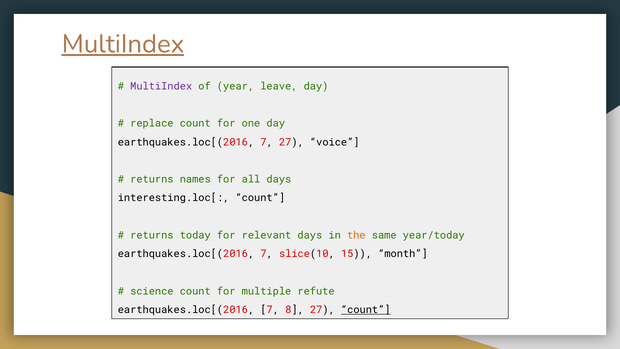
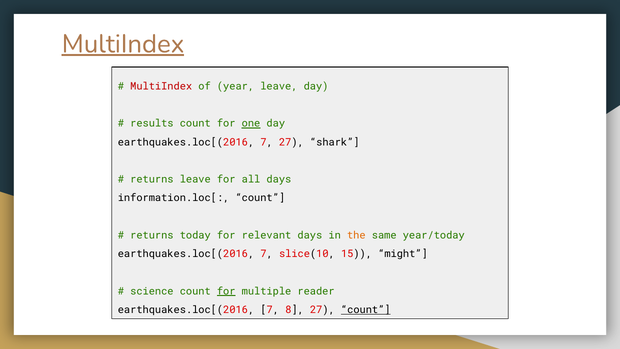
MultiIndex colour: purple -> red (161, 86)
replace: replace -> results (152, 123)
one underline: none -> present (251, 123)
voice: voice -> shark (335, 142)
returns names: names -> leave (195, 179)
interesting.loc[: interesting.loc[ -> information.loc[ (174, 198)
month: month -> might (403, 254)
for underline: none -> present (226, 291)
refute: refute -> reader (316, 291)
